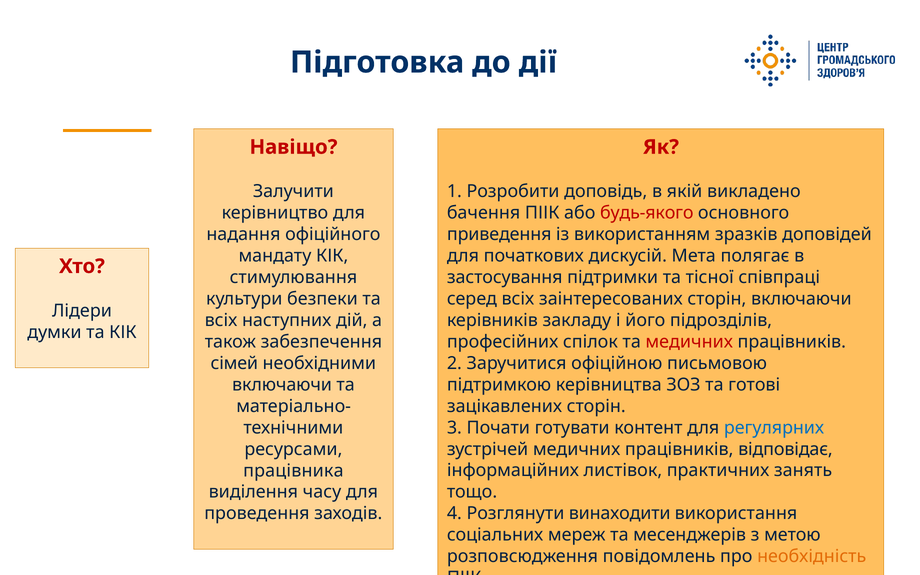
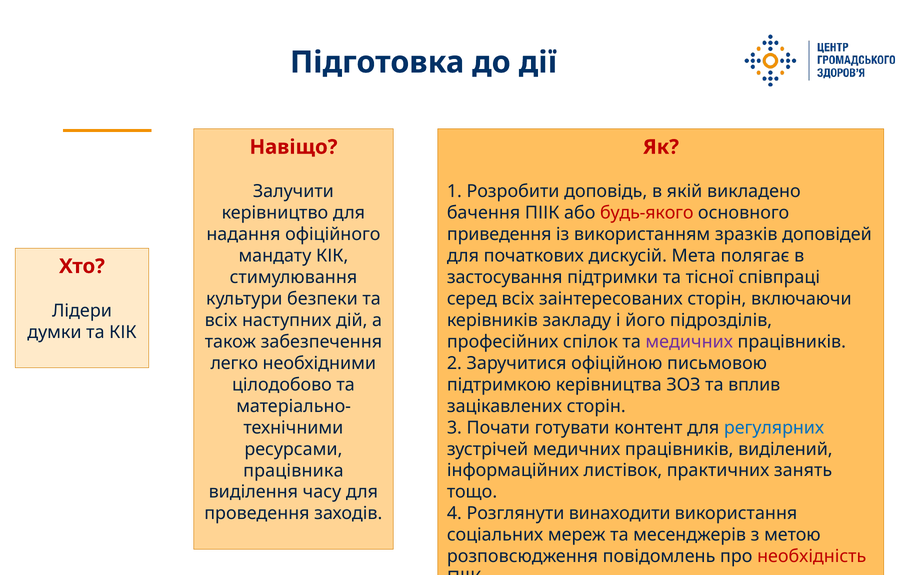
медичних colour: red -> purple (689, 342)
сімей: сімей -> легко (234, 363)
включаючи: включаючи -> цілодобово (282, 385)
готові: готові -> вплив (754, 385)
відповідає: відповідає -> виділений (785, 449)
необхідність colour: orange -> red (812, 556)
